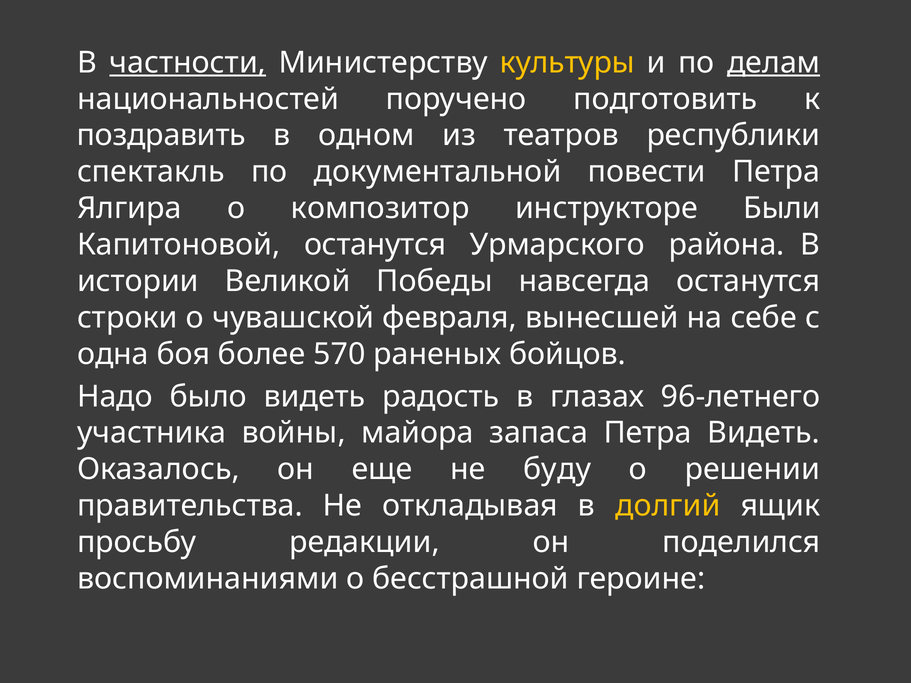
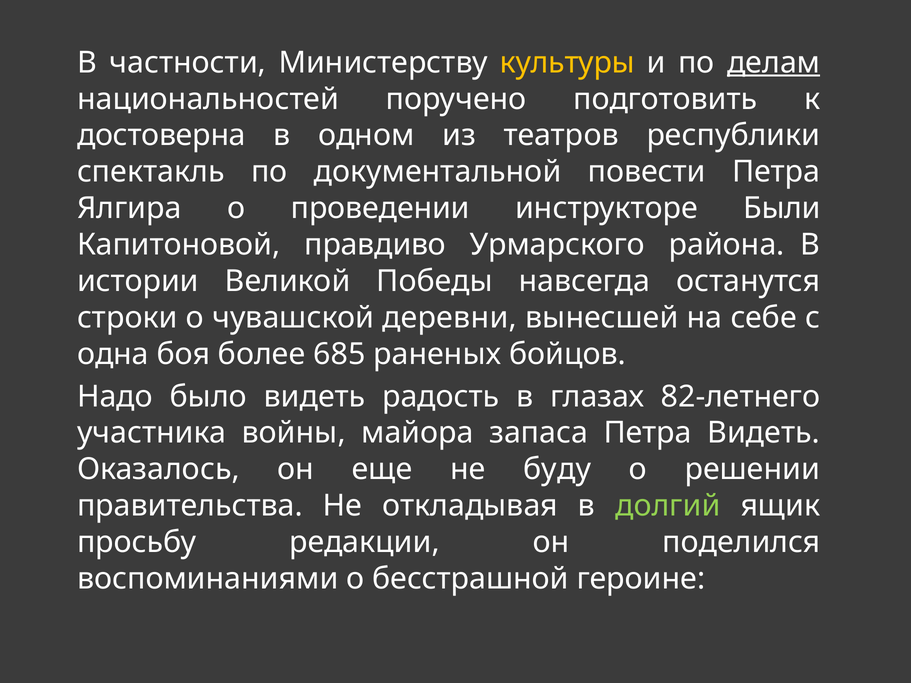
частности underline: present -> none (188, 63)
поздравить: поздравить -> достоверна (161, 135)
композитор: композитор -> проведении (380, 208)
Капитоновой останутся: останутся -> правдиво (375, 245)
февраля: февраля -> деревни (450, 318)
570: 570 -> 685 (339, 354)
96-летнего: 96-летнего -> 82-летнего (741, 397)
долгий colour: yellow -> light green (668, 506)
